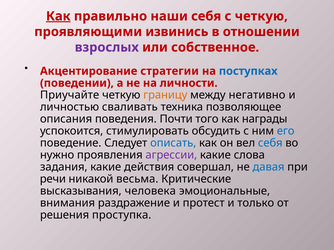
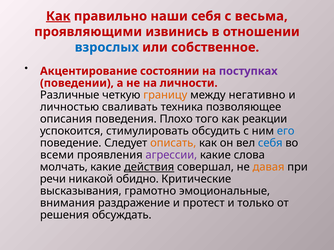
с четкую: четкую -> весьма (261, 16)
взрослых colour: purple -> blue (107, 47)
стратегии: стратегии -> состоянии (170, 71)
поступках colour: blue -> purple (248, 71)
Приучайте: Приучайте -> Различные (70, 95)
Почти: Почти -> Плохо (176, 119)
награды: награды -> реакции (265, 119)
описать colour: blue -> orange (173, 143)
нужно: нужно -> всеми (57, 155)
задания: задания -> молчать (64, 167)
действия underline: none -> present (149, 167)
давая colour: blue -> orange (269, 167)
весьма: весьма -> обидно (137, 179)
человека: человека -> грамотно (150, 191)
проступка: проступка -> обсуждать (122, 215)
